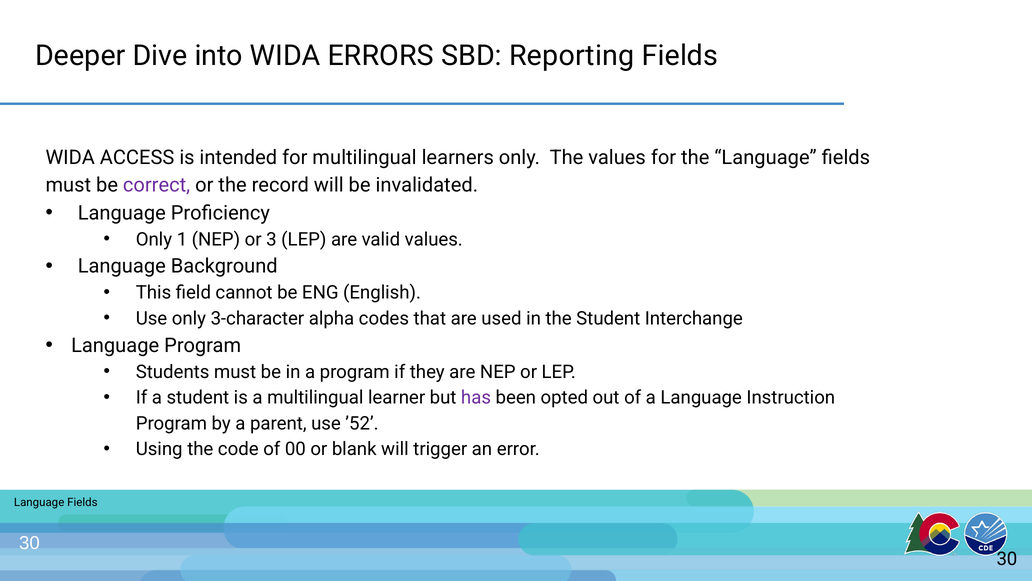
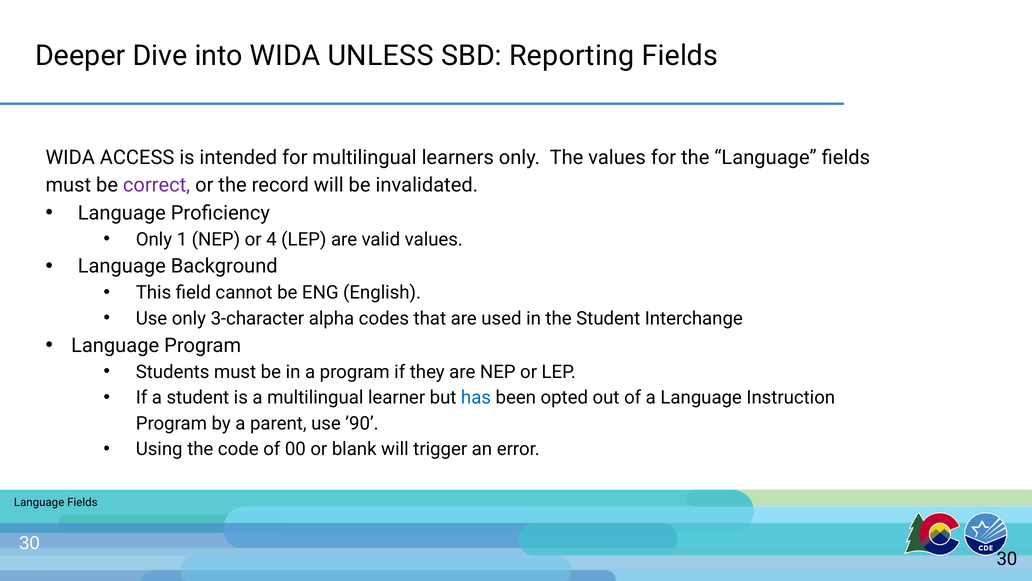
ERRORS: ERRORS -> UNLESS (381, 56)
3: 3 -> 4 (271, 239)
has colour: purple -> blue (476, 397)
’52: ’52 -> ’90 (362, 423)
